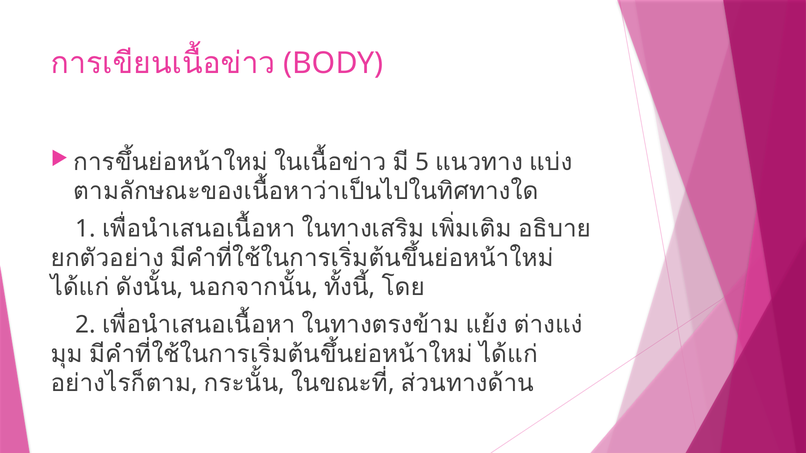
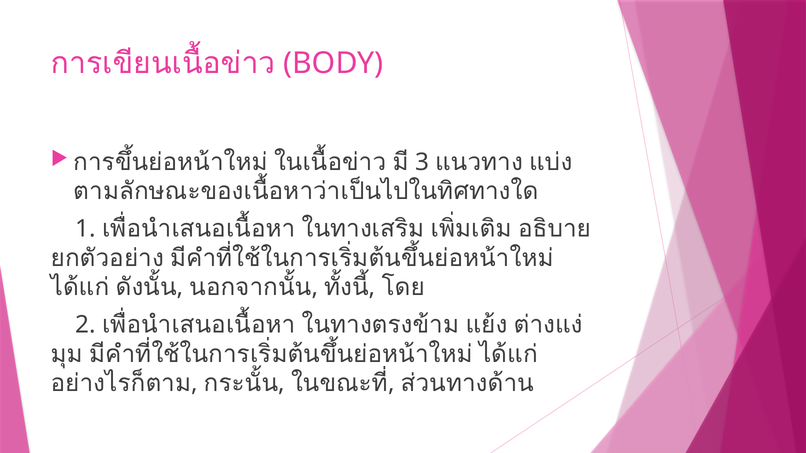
5: 5 -> 3 (422, 162)
